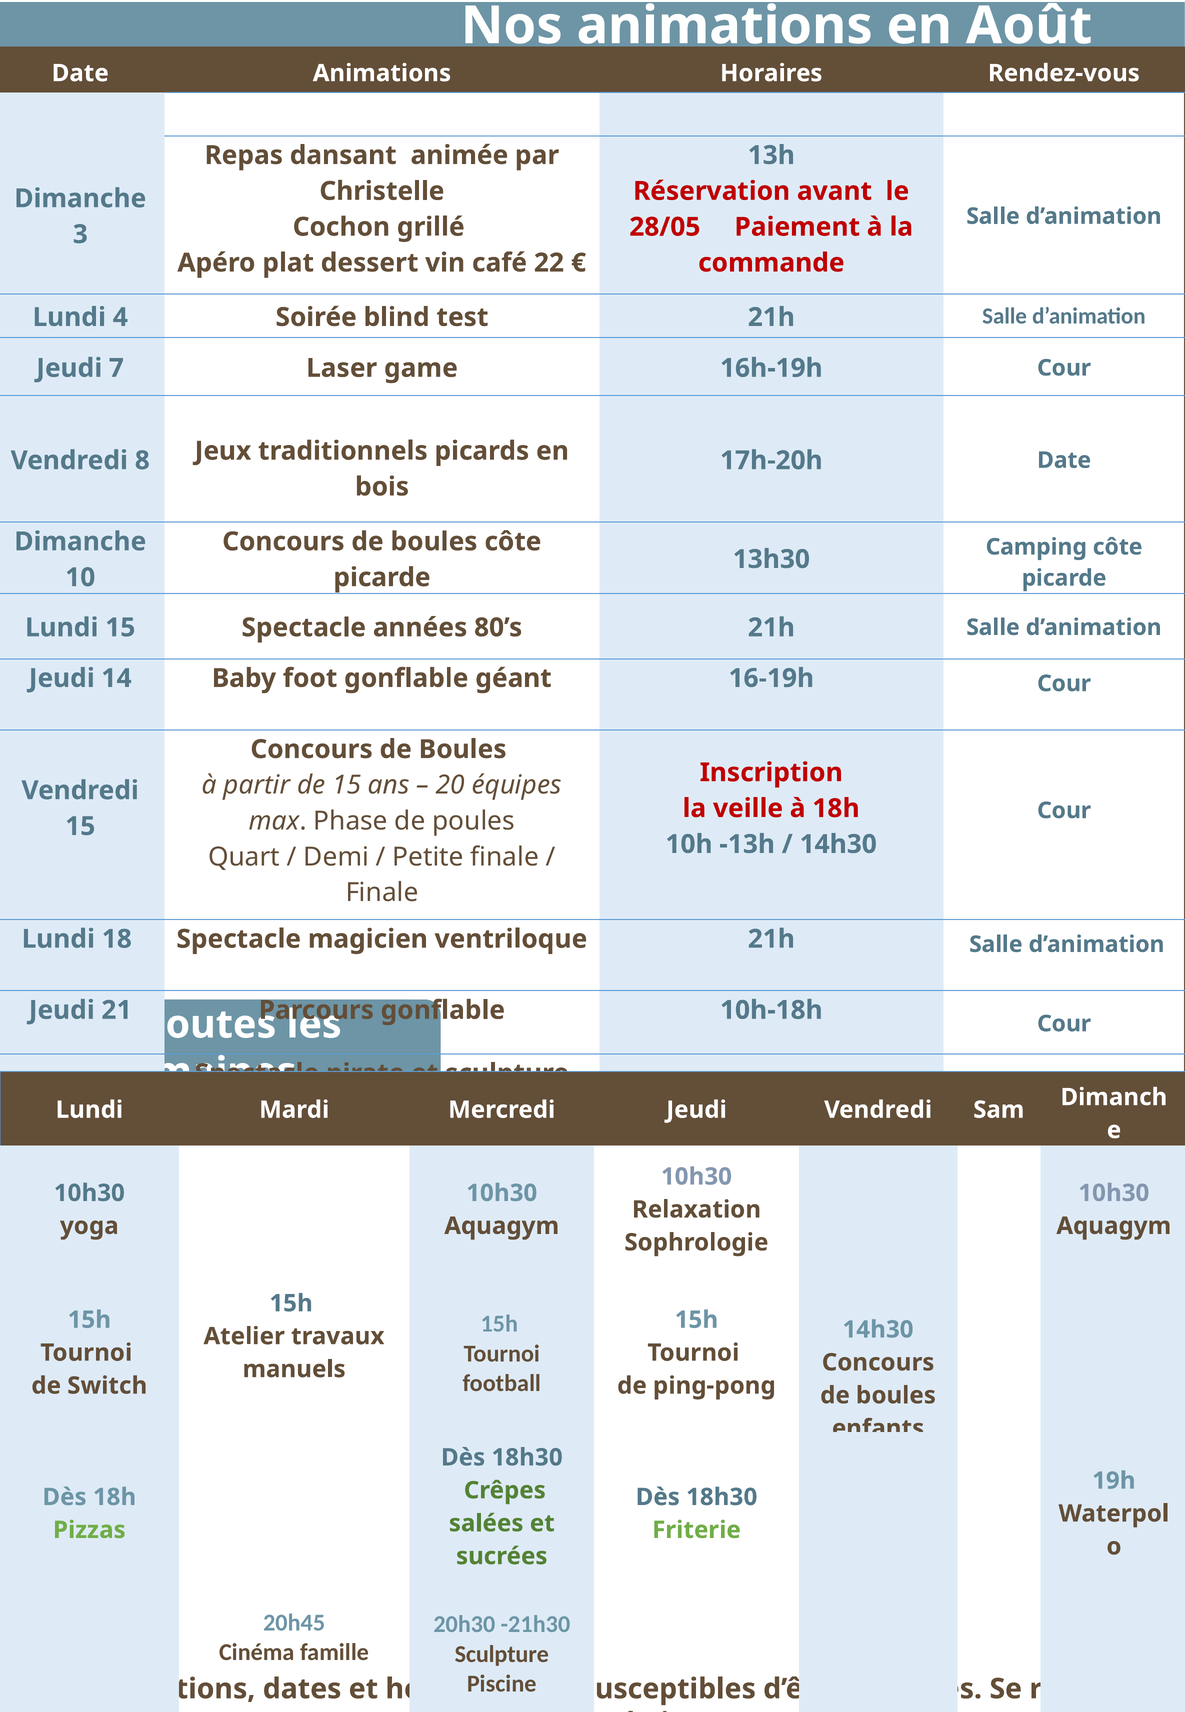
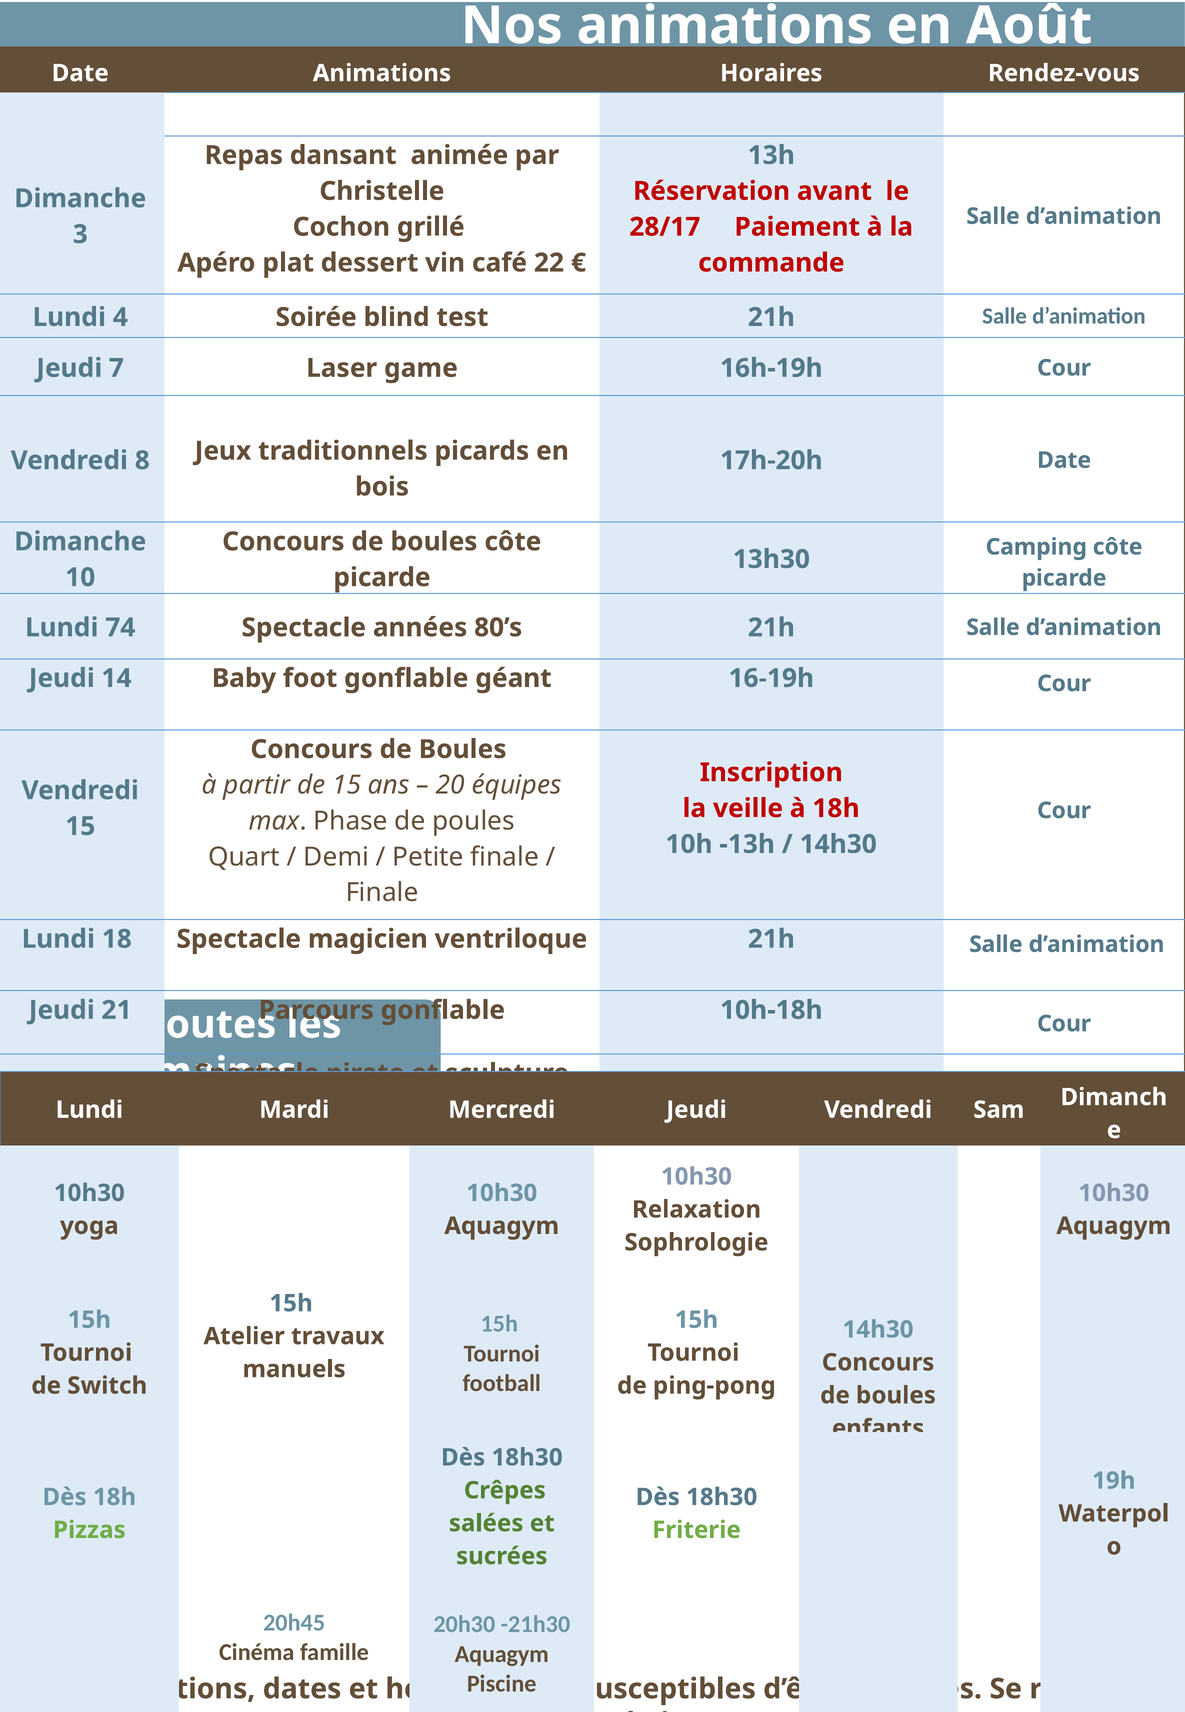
28/05: 28/05 -> 28/17 (665, 227)
Lundi 15: 15 -> 74 (120, 627)
Sculpture: Sculpture -> Aquagym (502, 1654)
